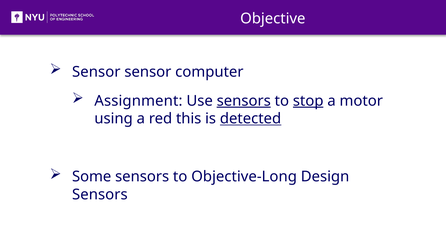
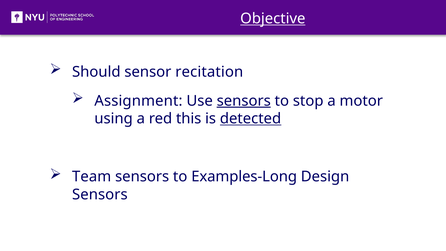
Objective underline: none -> present (273, 19)
Sensor: Sensor -> Should (96, 72)
computer: computer -> recitation (209, 72)
stop underline: present -> none (308, 101)
Some: Some -> Team (92, 177)
Objective-Long: Objective-Long -> Examples-Long (244, 177)
